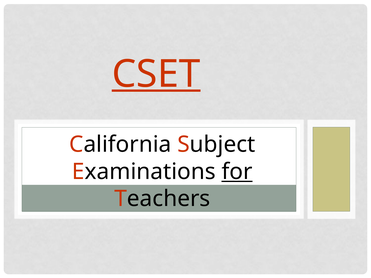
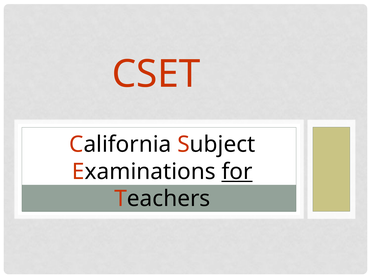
CSET underline: present -> none (156, 74)
